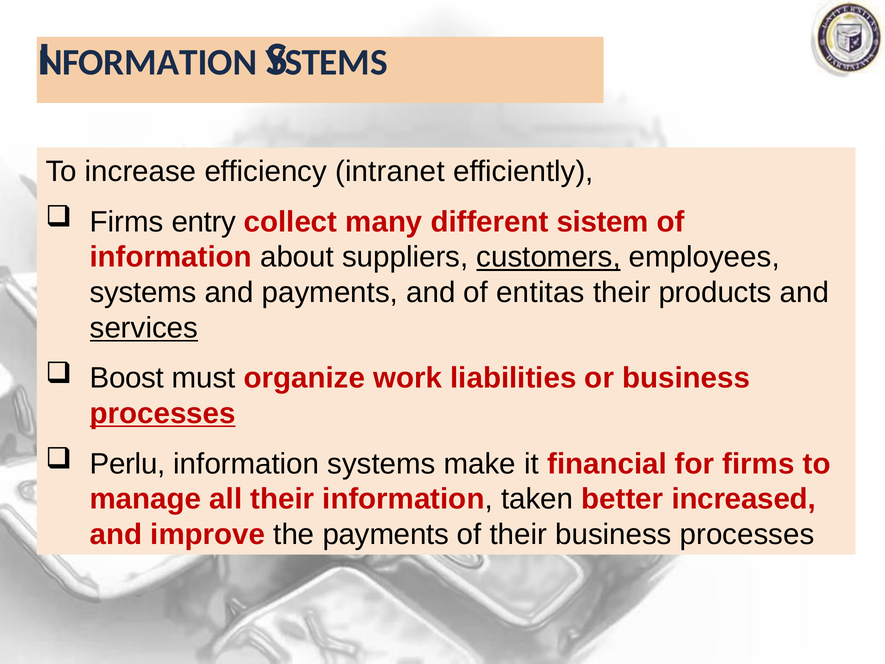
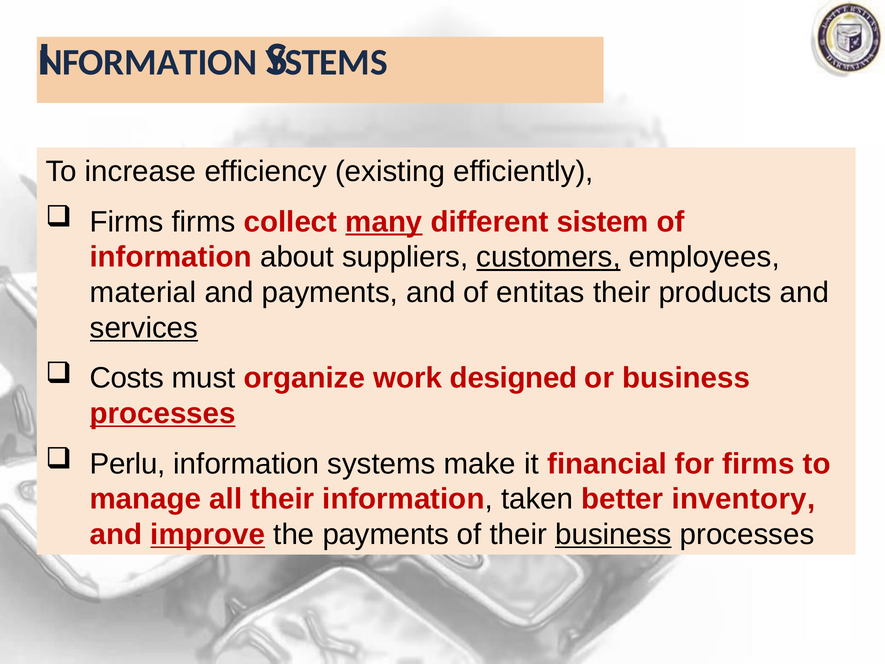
intranet: intranet -> existing (390, 172)
Firms entry: entry -> firms (204, 222)
many underline: none -> present (384, 222)
systems: systems -> material (143, 293)
Boost: Boost -> Costs (127, 378)
liabilities: liabilities -> designed (513, 378)
increased: increased -> inventory (743, 499)
improve underline: none -> present (208, 534)
business underline: none -> present (613, 534)
